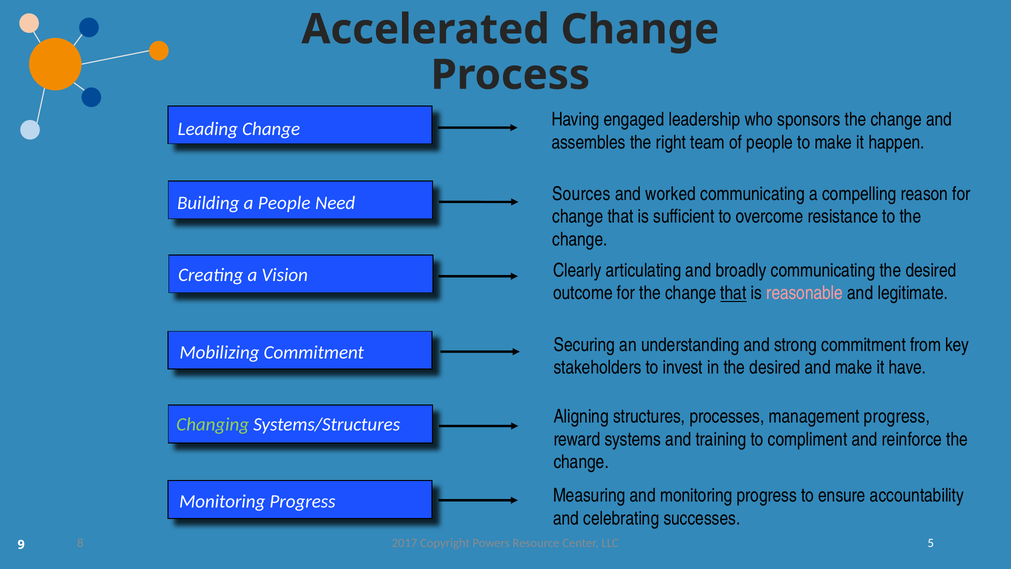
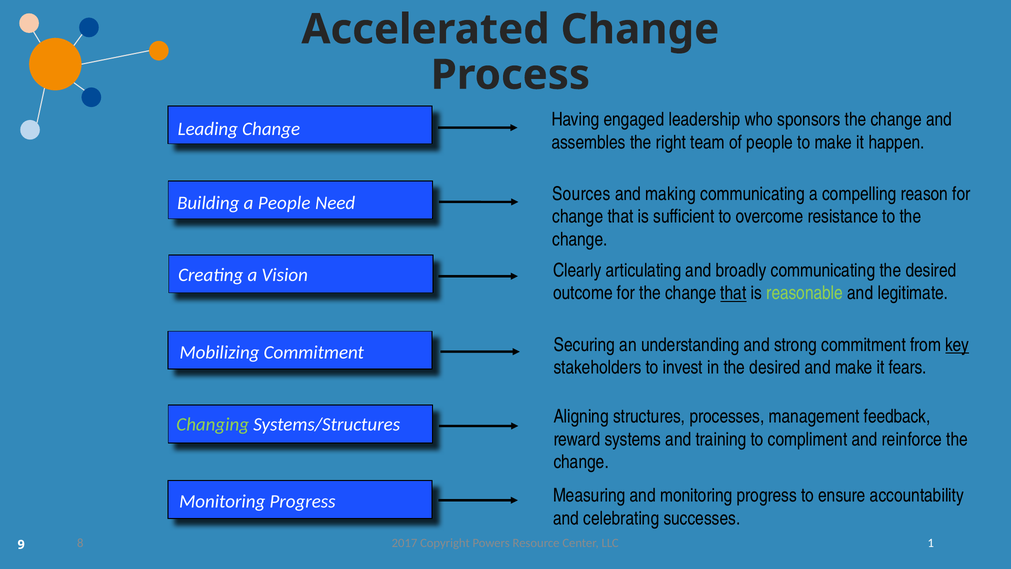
worked: worked -> making (671, 194)
reasonable colour: pink -> light green (805, 293)
key underline: none -> present (957, 345)
have: have -> fears (908, 367)
management progress: progress -> feedback (897, 416)
5: 5 -> 1 (931, 543)
